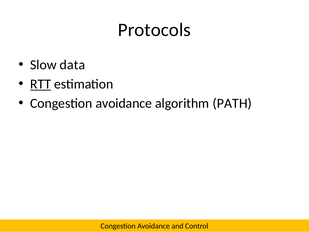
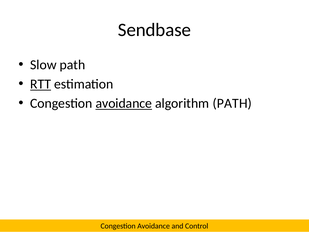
Protocols: Protocols -> Sendbase (154, 30)
Slow data: data -> path (72, 65)
avoidance underline: none -> present (124, 103)
